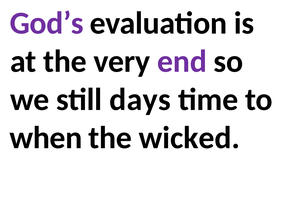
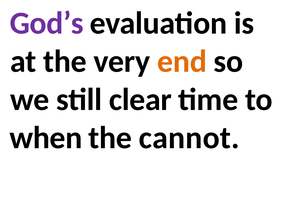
end colour: purple -> orange (182, 61)
days: days -> clear (140, 99)
wicked: wicked -> cannot (189, 138)
